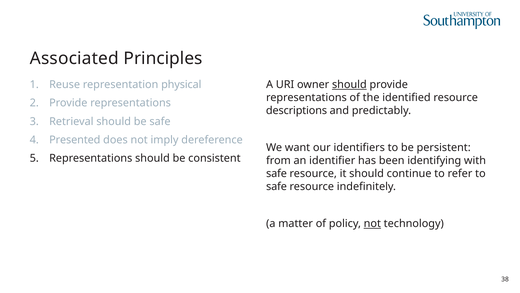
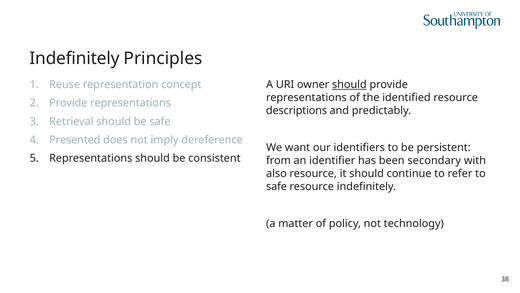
Associated: Associated -> Indefinitely (74, 58)
physical: physical -> concept (181, 84)
identifying: identifying -> secondary (434, 160)
safe: safe -> also (276, 173)
not underline: present -> none (372, 223)
